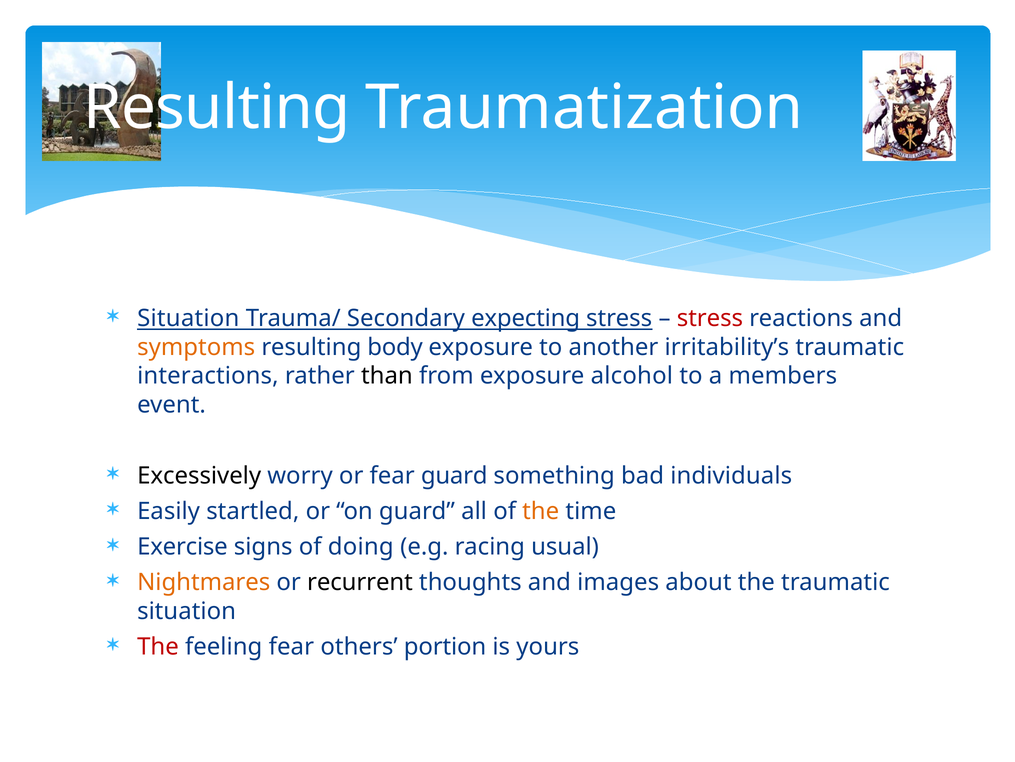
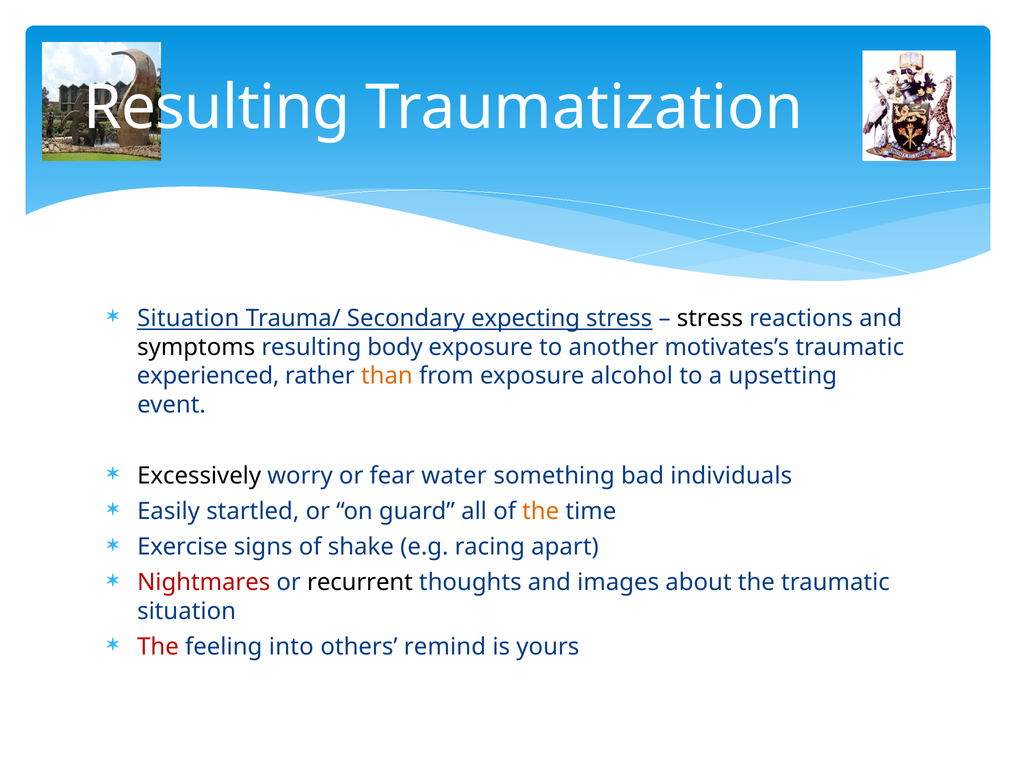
stress colour: red -> black (710, 318)
symptoms colour: orange -> black (196, 347)
irritability’s: irritability’s -> motivates’s (727, 347)
interactions: interactions -> experienced (208, 376)
than colour: black -> orange (387, 376)
members: members -> upsetting (783, 376)
fear guard: guard -> water (454, 475)
doing: doing -> shake (361, 546)
usual: usual -> apart (565, 546)
Nightmares colour: orange -> red (204, 582)
feeling fear: fear -> into (291, 646)
portion: portion -> remind (445, 646)
